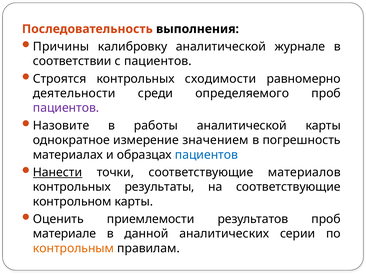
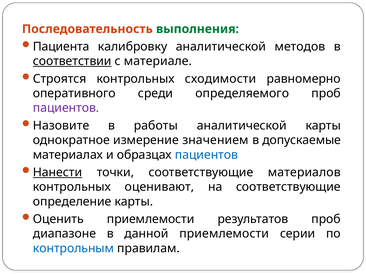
выполнения colour: black -> green (197, 29)
Причины: Причины -> Пациента (61, 47)
журнале: журнале -> методов (300, 47)
соответствии underline: none -> present (72, 61)
с пациентов: пациентов -> материале (158, 61)
деятельности: деятельности -> оперативного (74, 94)
погрешность: погрешность -> допускаемые (302, 140)
результаты: результаты -> оценивают (159, 187)
контрольном: контрольном -> определение (72, 202)
материале: материале -> диапазоне (64, 234)
данной аналитических: аналитических -> приемлемости (224, 234)
контрольным colour: orange -> blue (73, 249)
